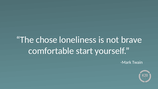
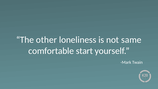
chose: chose -> other (46, 40)
brave: brave -> same (131, 40)
